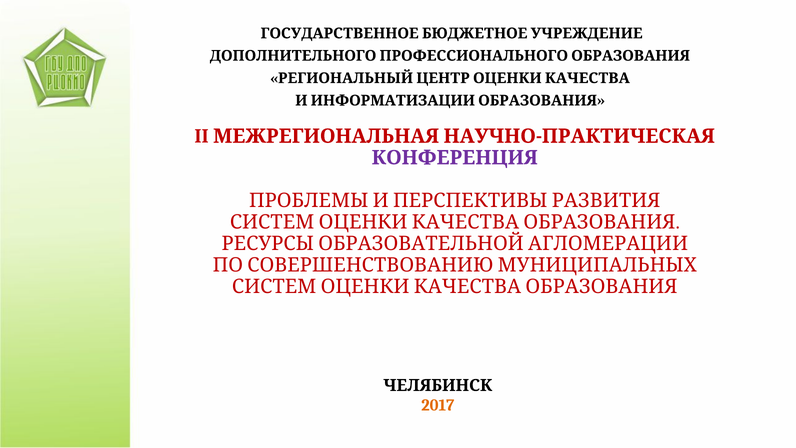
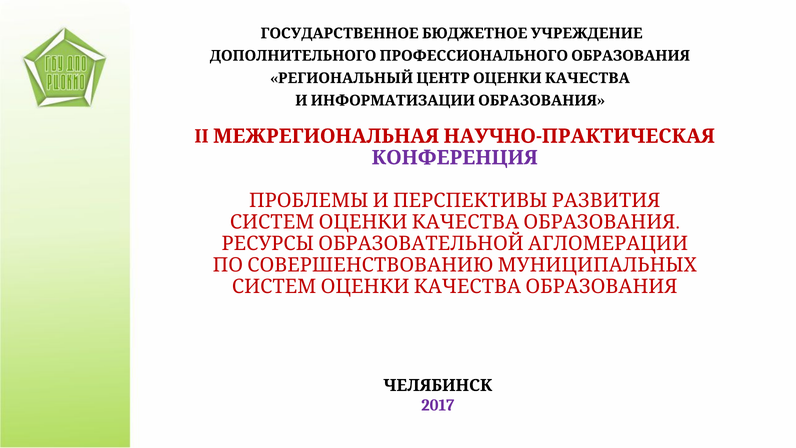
2017 colour: orange -> purple (438, 405)
